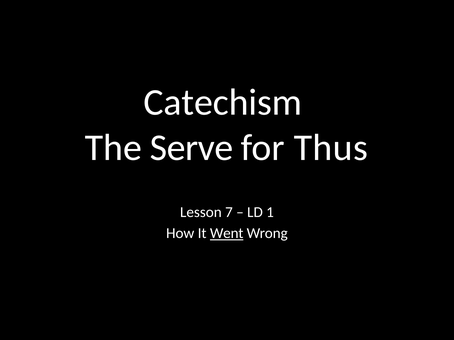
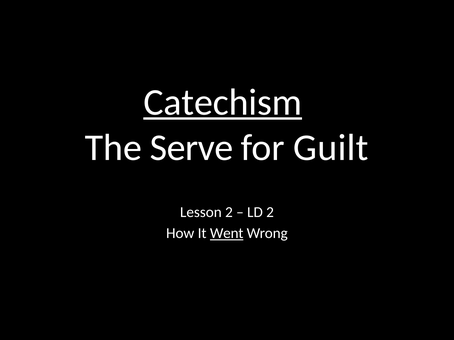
Catechism underline: none -> present (223, 103)
Thus: Thus -> Guilt (331, 148)
Lesson 7: 7 -> 2 (229, 212)
LD 1: 1 -> 2 (270, 212)
